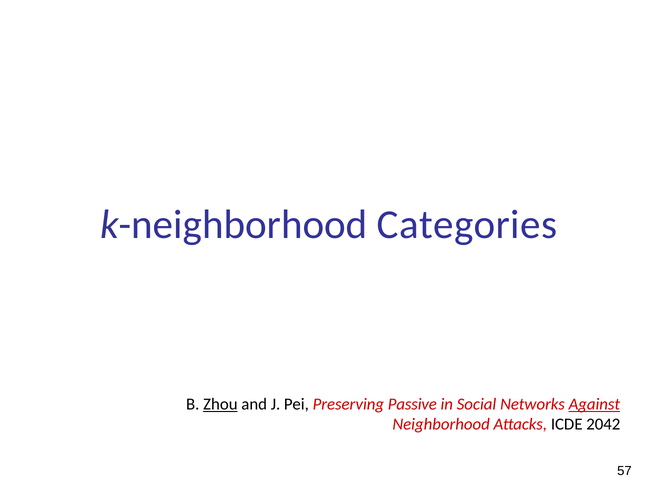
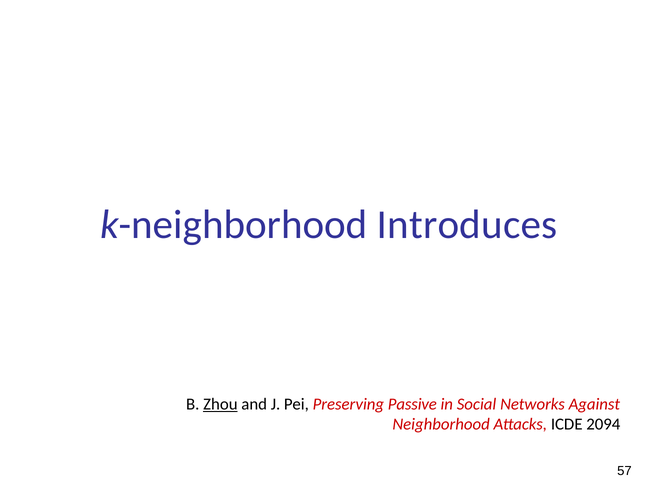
Categories: Categories -> Introduces (467, 225)
Against underline: present -> none (594, 404)
2042: 2042 -> 2094 (603, 424)
